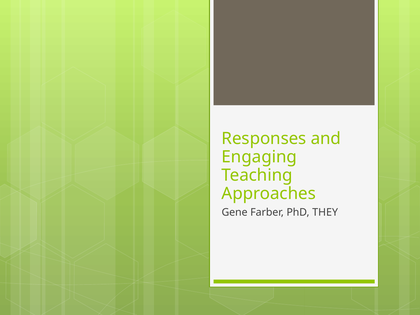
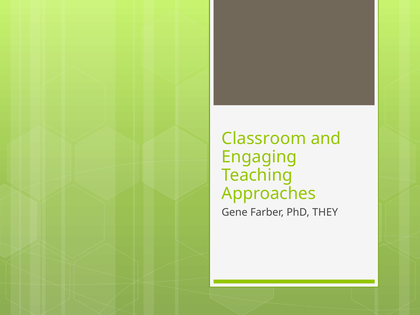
Responses: Responses -> Classroom (264, 139)
